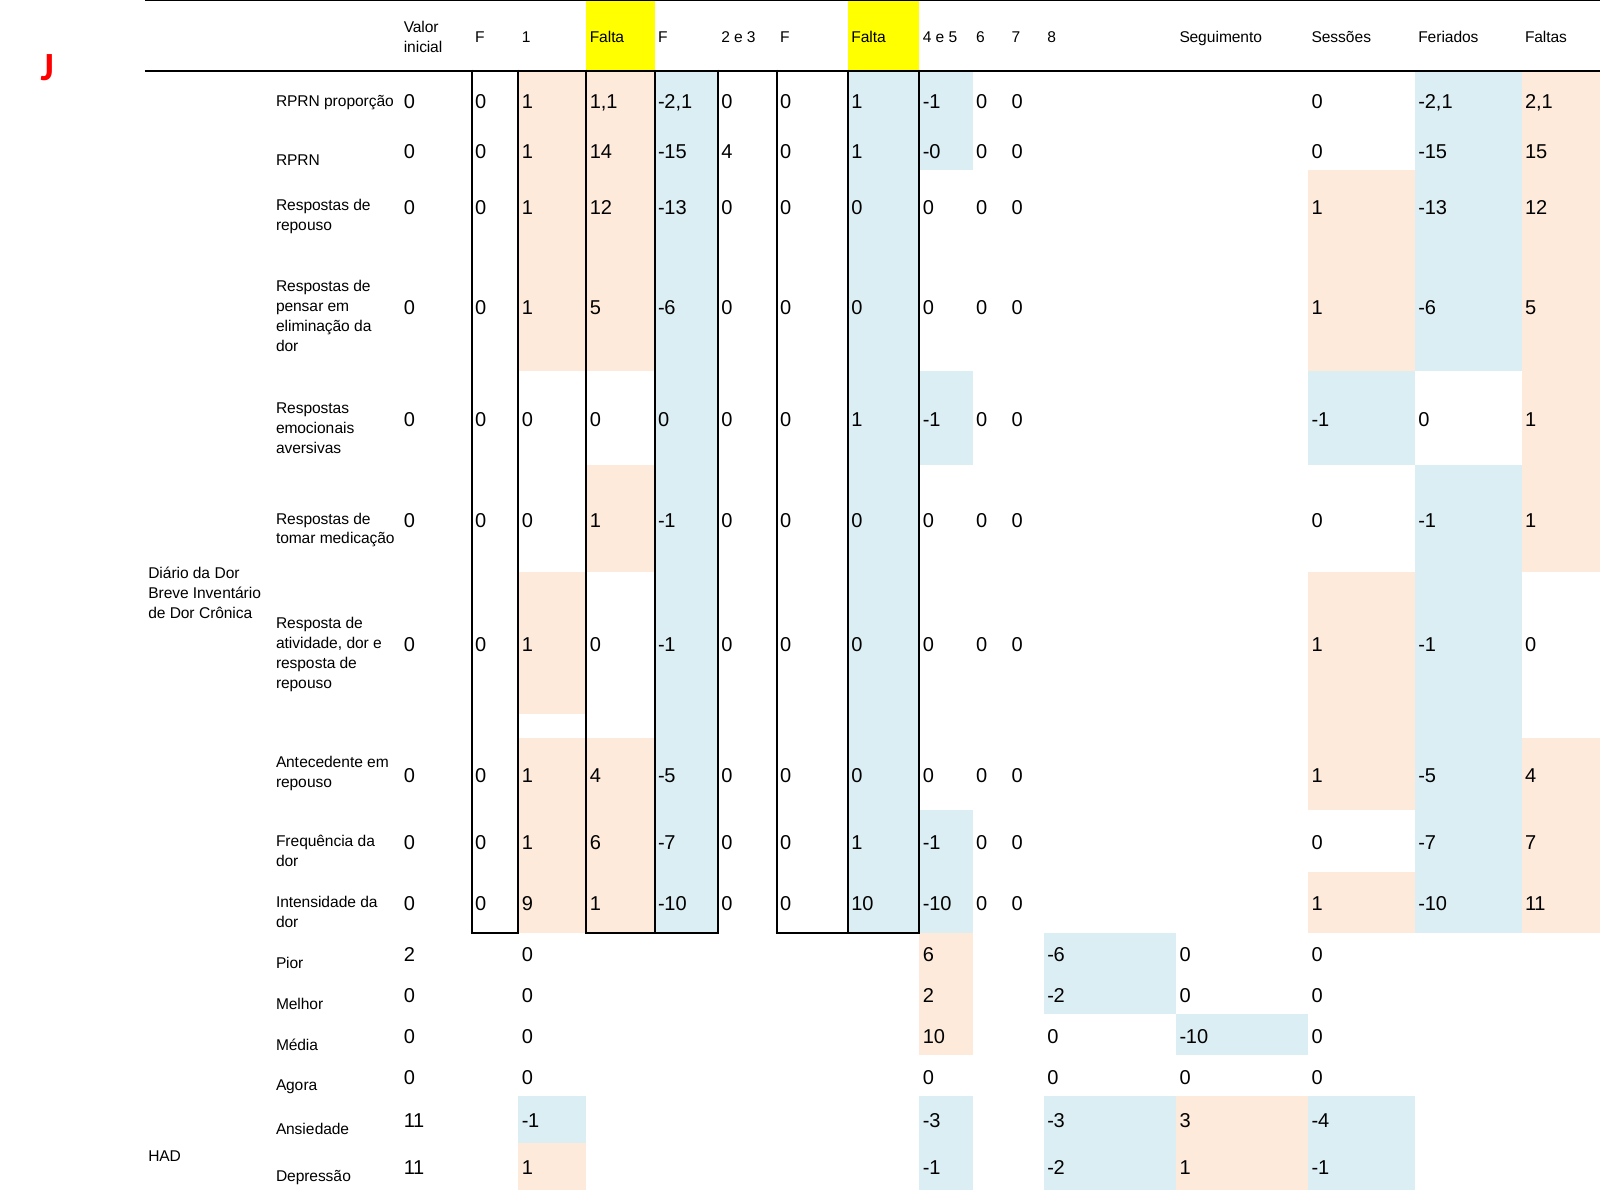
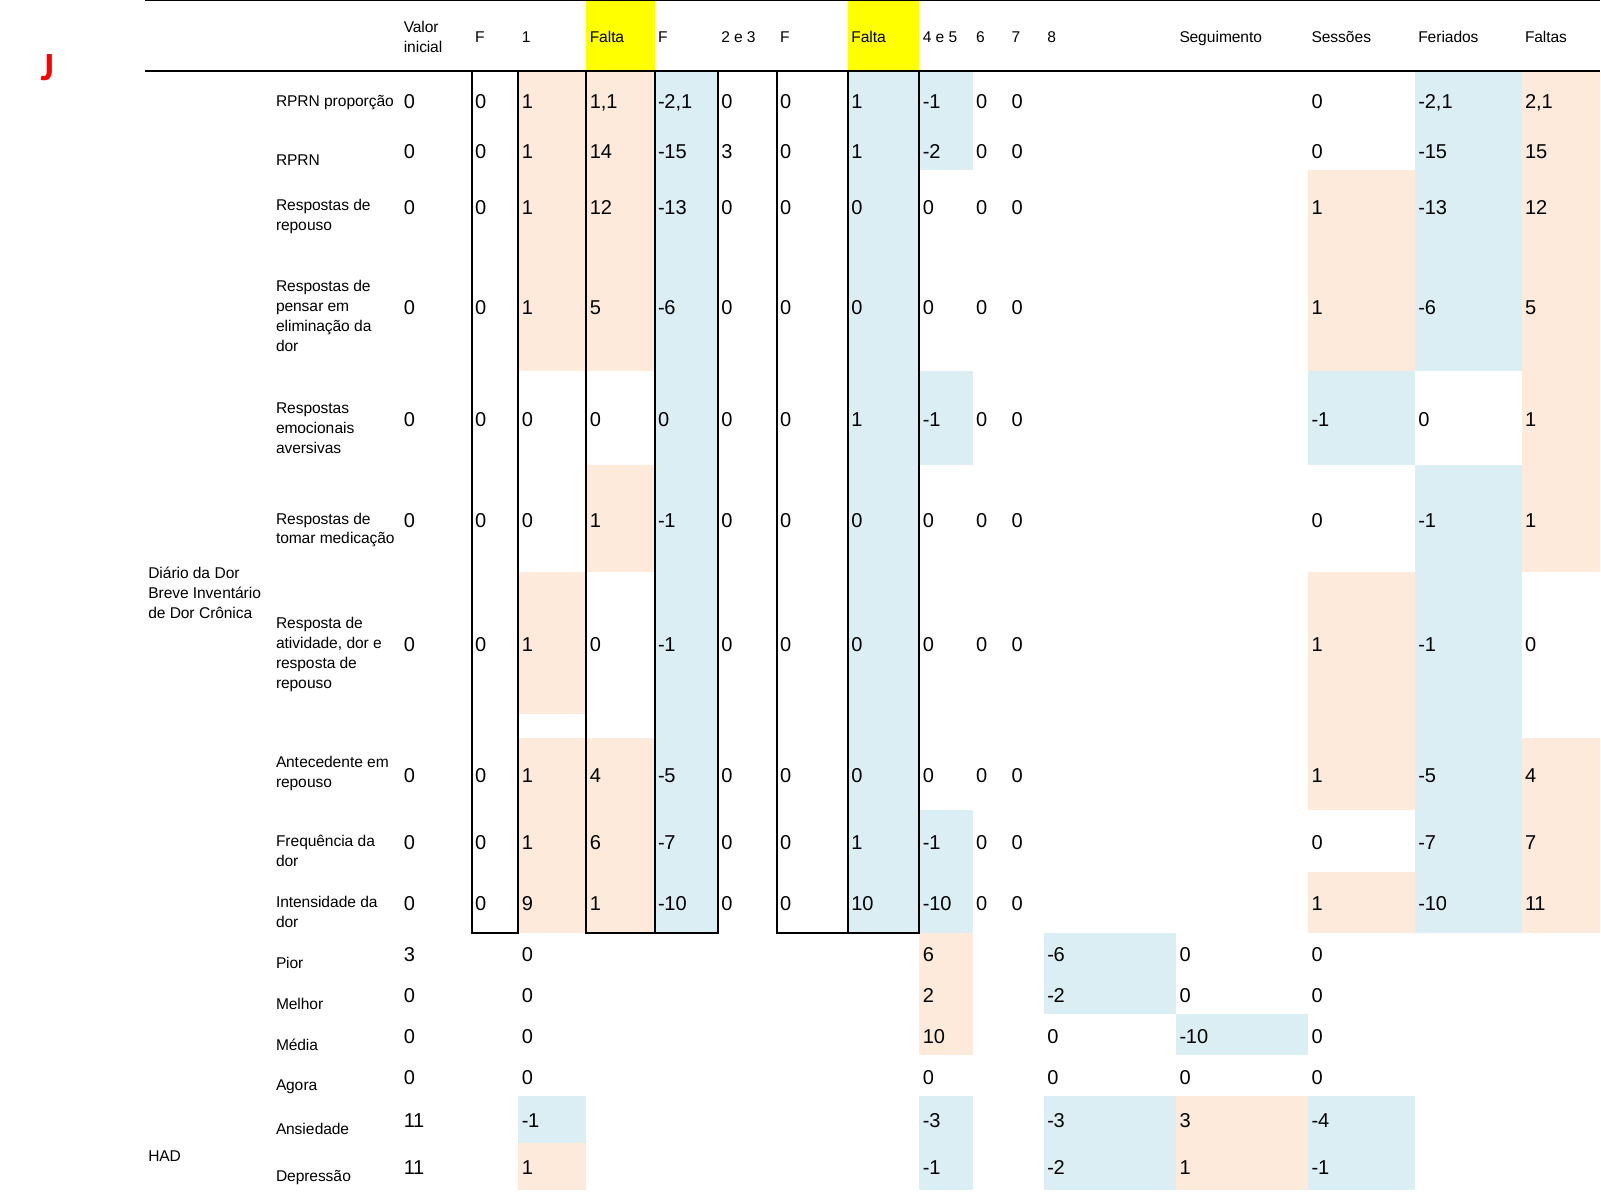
-15 4: 4 -> 3 (727, 152)
1 -0: -0 -> -2 (932, 152)
Pior 2: 2 -> 3 (409, 955)
